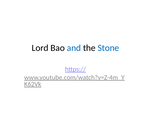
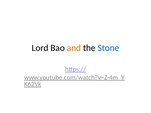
and colour: blue -> orange (74, 48)
